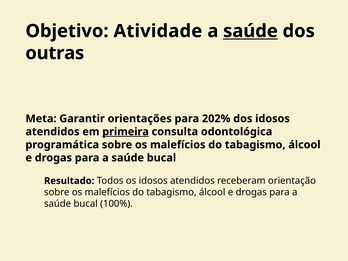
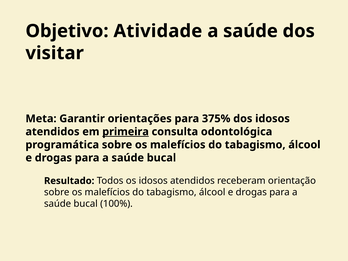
saúde underline: present -> none (250, 31)
outras: outras -> visitar (55, 53)
202%: 202% -> 375% (216, 119)
